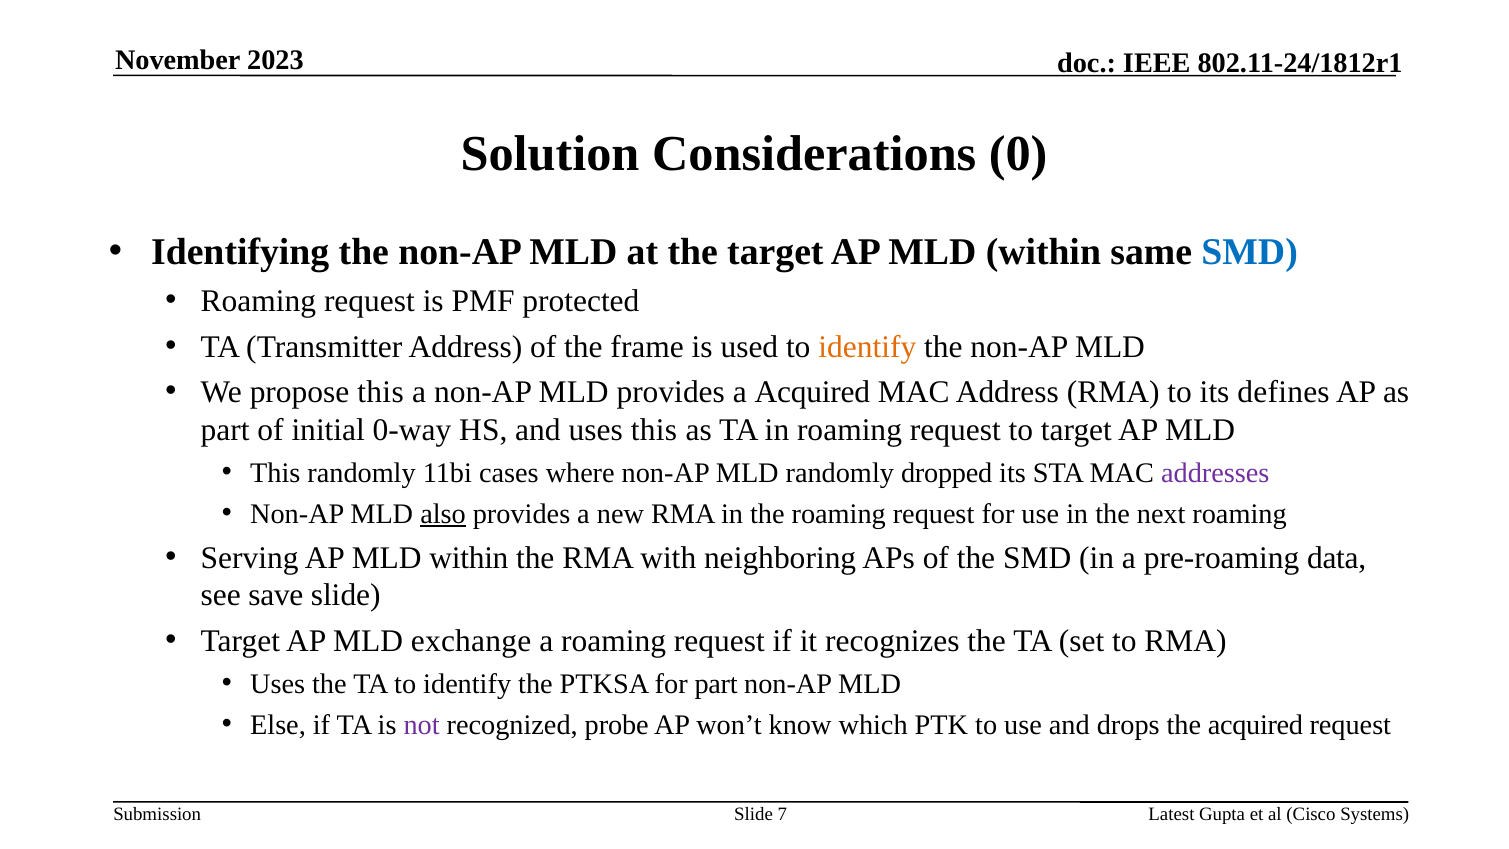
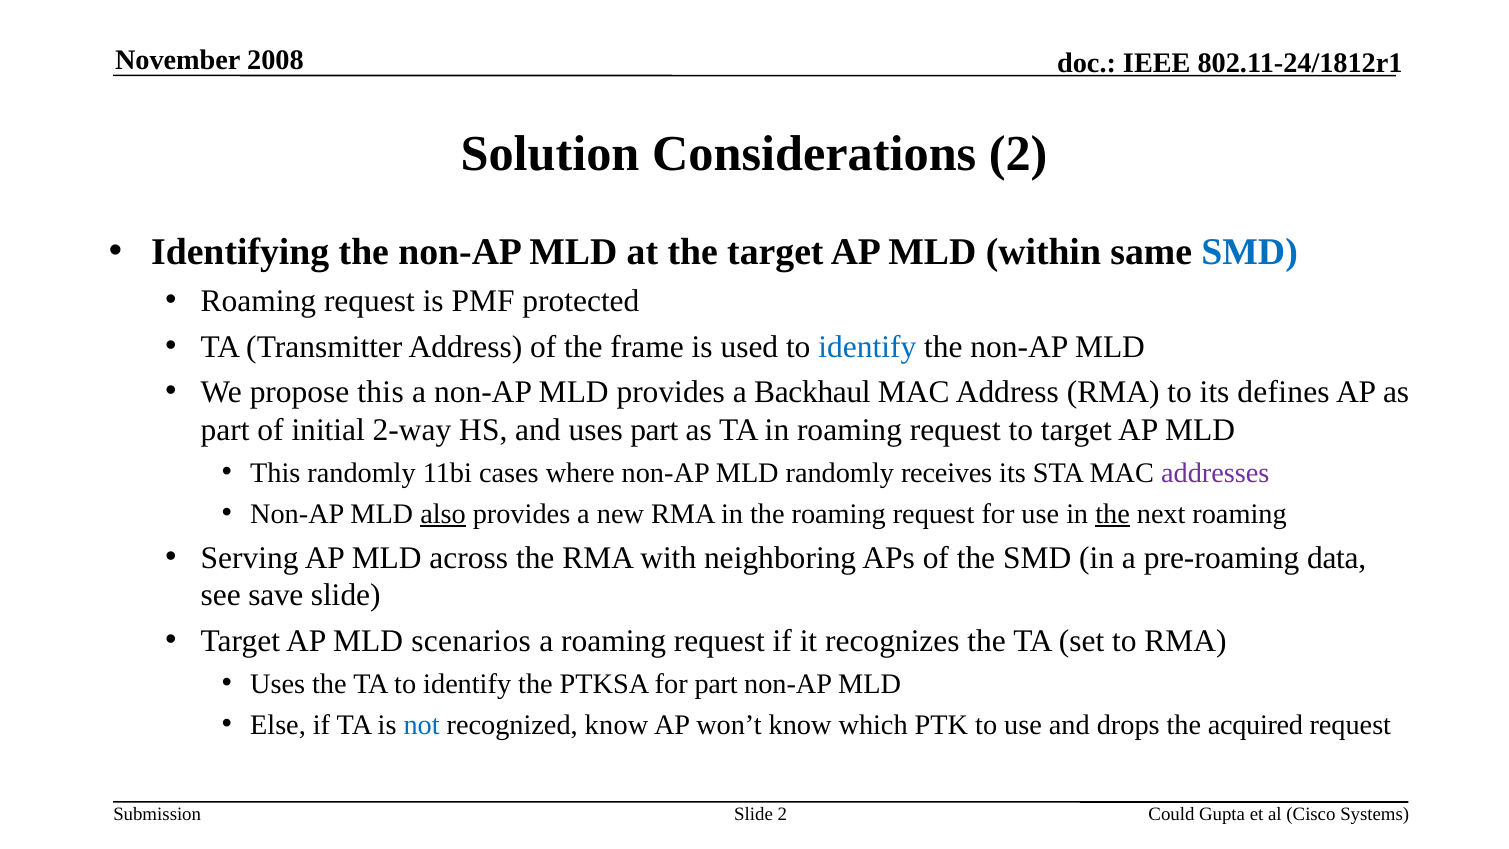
2023: 2023 -> 2008 (275, 60)
Considerations 0: 0 -> 2 (1018, 154)
identify colour: orange -> blue (867, 347)
a Acquired: Acquired -> Backhaul (812, 392)
0-way: 0-way -> 2-way (412, 430)
uses this: this -> part (654, 430)
dropped: dropped -> receives (947, 473)
the underline: none -> present (1113, 514)
Serving AP MLD within: within -> across (469, 558)
exchange: exchange -> scenarios (471, 641)
not colour: purple -> blue (422, 725)
recognized probe: probe -> know (617, 725)
Slide 7: 7 -> 2 (782, 814)
Latest: Latest -> Could (1171, 814)
